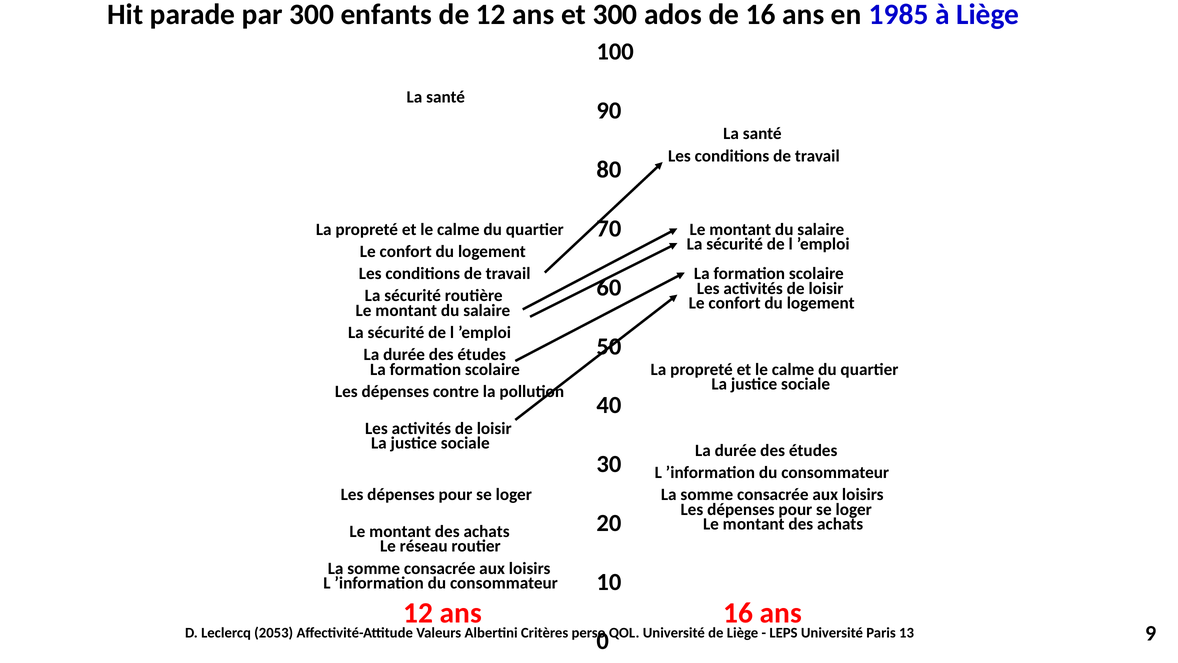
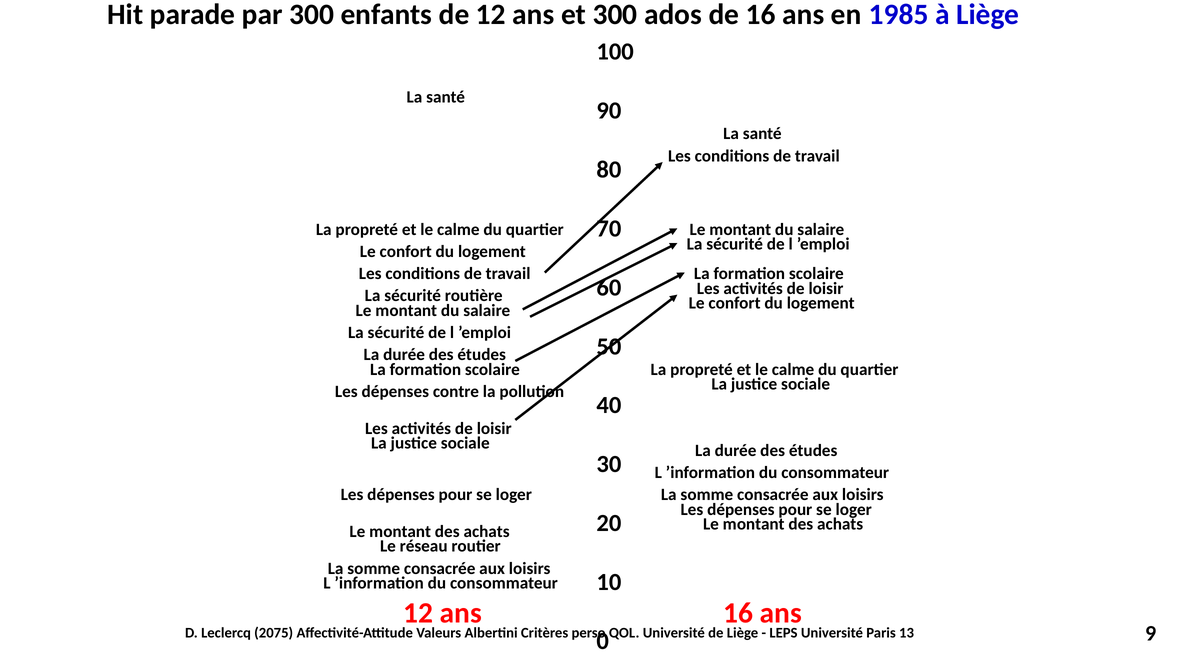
2053: 2053 -> 2075 (274, 633)
